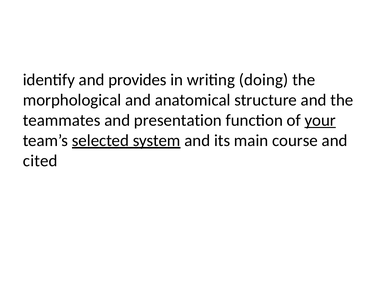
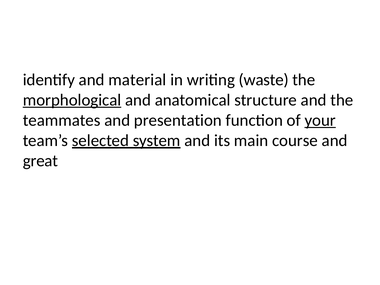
provides: provides -> material (137, 80)
doing: doing -> waste (264, 80)
morphological underline: none -> present (72, 100)
cited: cited -> great (40, 161)
